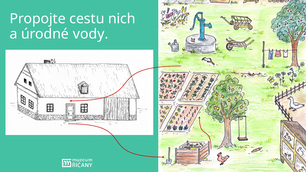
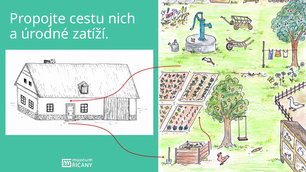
vody: vody -> zatíží (91, 34)
